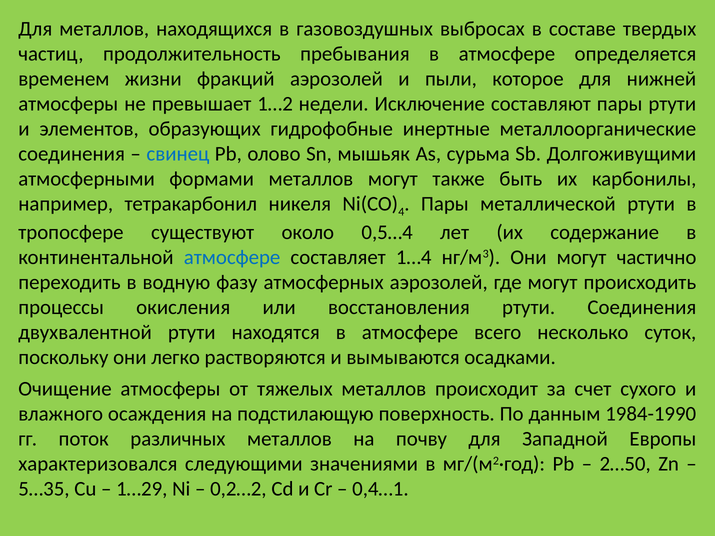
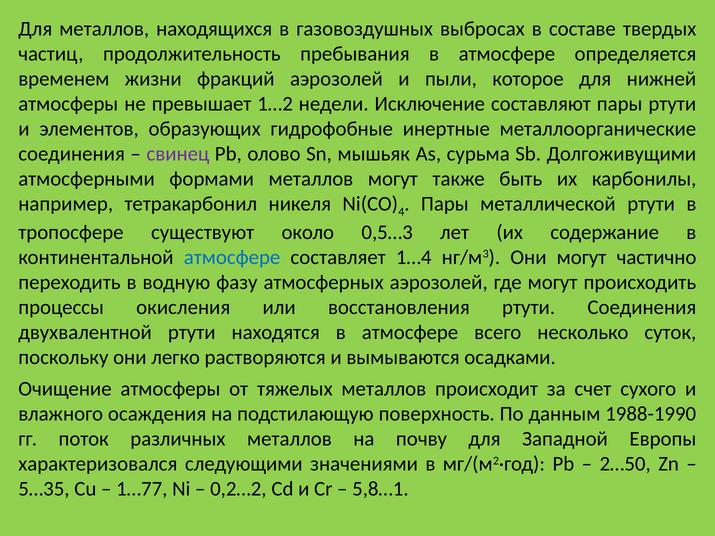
свинец colour: blue -> purple (178, 154)
0,5…4: 0,5…4 -> 0,5…3 (387, 232)
1984-1990: 1984-1990 -> 1988-1990 (651, 414)
1…29: 1…29 -> 1…77 (142, 489)
0,4…1: 0,4…1 -> 5,8…1 (380, 489)
